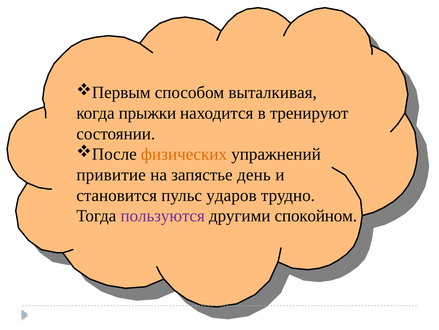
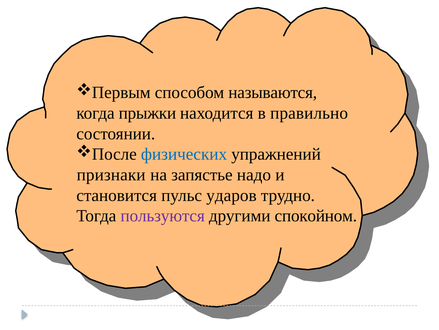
выталкивая: выталкивая -> называются (273, 92)
тренируют: тренируют -> правильно (309, 113)
физических colour: orange -> blue (184, 154)
привитие: привитие -> признаки (111, 174)
день: день -> надо (254, 174)
